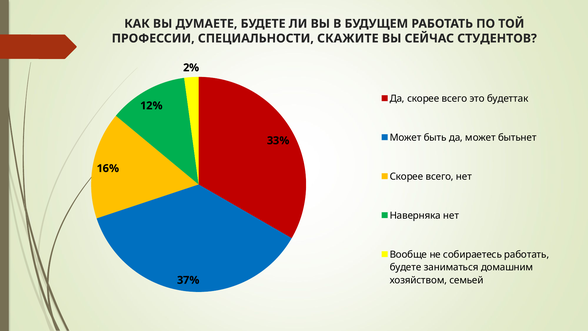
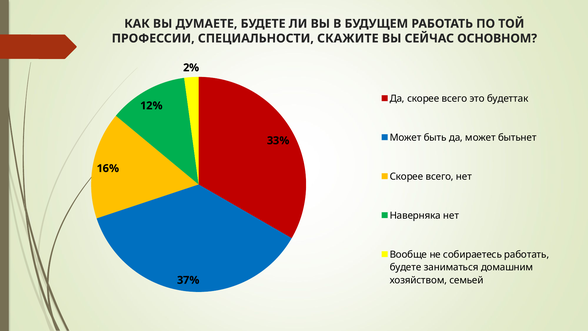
СТУДЕНТОВ: СТУДЕНТОВ -> ОСНОВНОМ (497, 38)
